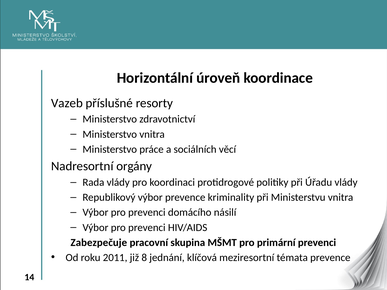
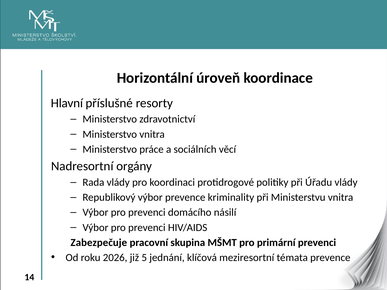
Vazeb: Vazeb -> Hlavní (67, 103)
2011: 2011 -> 2026 (115, 258)
8: 8 -> 5 (144, 258)
